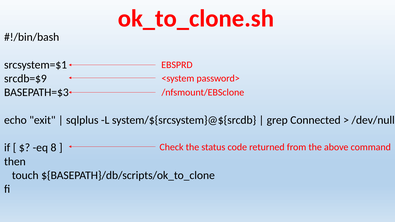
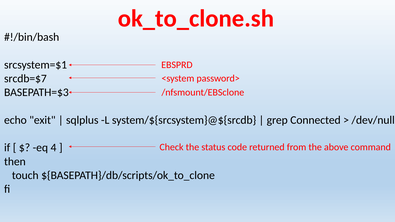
srcdb=$9: srcdb=$9 -> srcdb=$7 (25, 79)
8: 8 -> 4 (53, 148)
